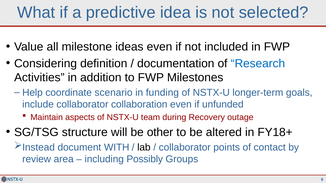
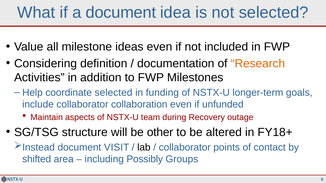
a predictive: predictive -> document (121, 12)
Research colour: blue -> orange (258, 64)
coordinate scenario: scenario -> selected (114, 93)
WITH: WITH -> VISIT (117, 148)
review: review -> shifted (37, 160)
